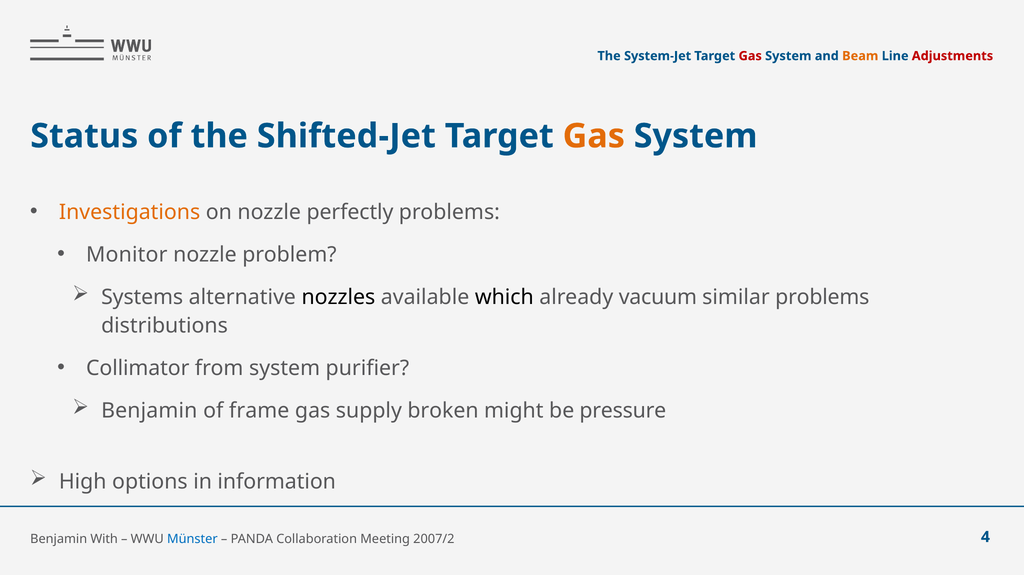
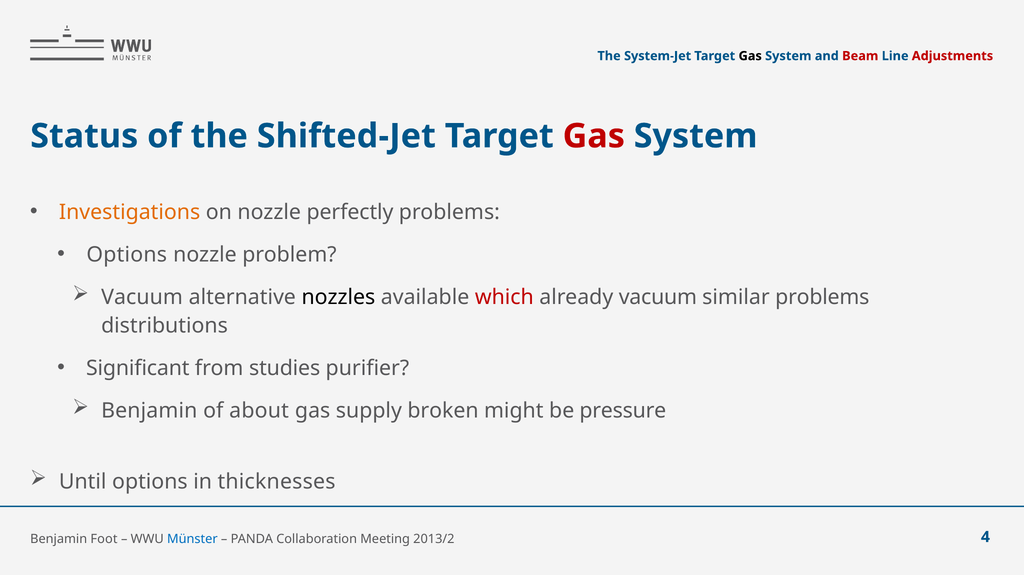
Gas colour: red -> black (750, 56)
Beam colour: orange -> red (860, 56)
Gas colour: orange -> red (594, 136)
Monitor: Monitor -> Options (127, 255)
Systems: Systems -> Vacuum (142, 297)
which colour: black -> red (504, 297)
Collimator: Collimator -> Significant (138, 368)
from system: system -> studies (285, 368)
frame: frame -> about (259, 411)
High: High -> Until (83, 482)
information: information -> thicknesses (277, 482)
With: With -> Foot (104, 539)
2007/2: 2007/2 -> 2013/2 (434, 539)
